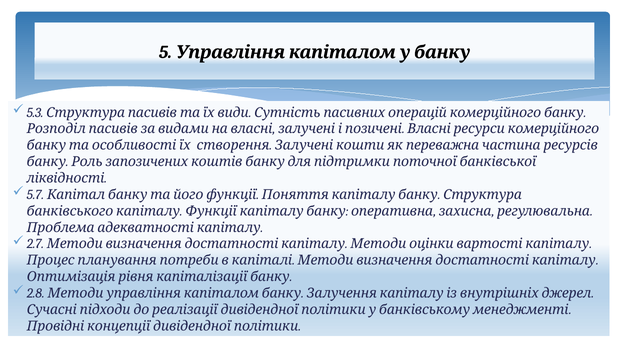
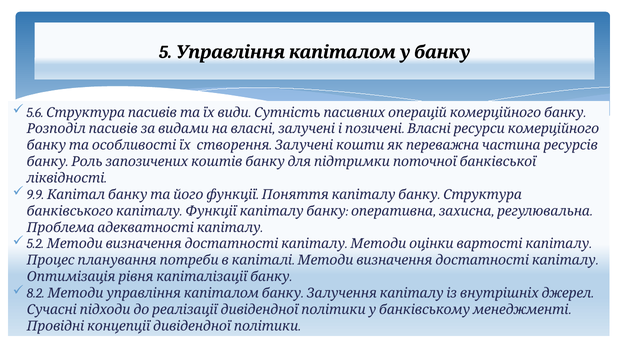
5.3: 5.3 -> 5.6 (35, 112)
5.7: 5.7 -> 9.9 (35, 194)
2.7: 2.7 -> 5.2 (35, 244)
2.8: 2.8 -> 8.2 (36, 293)
